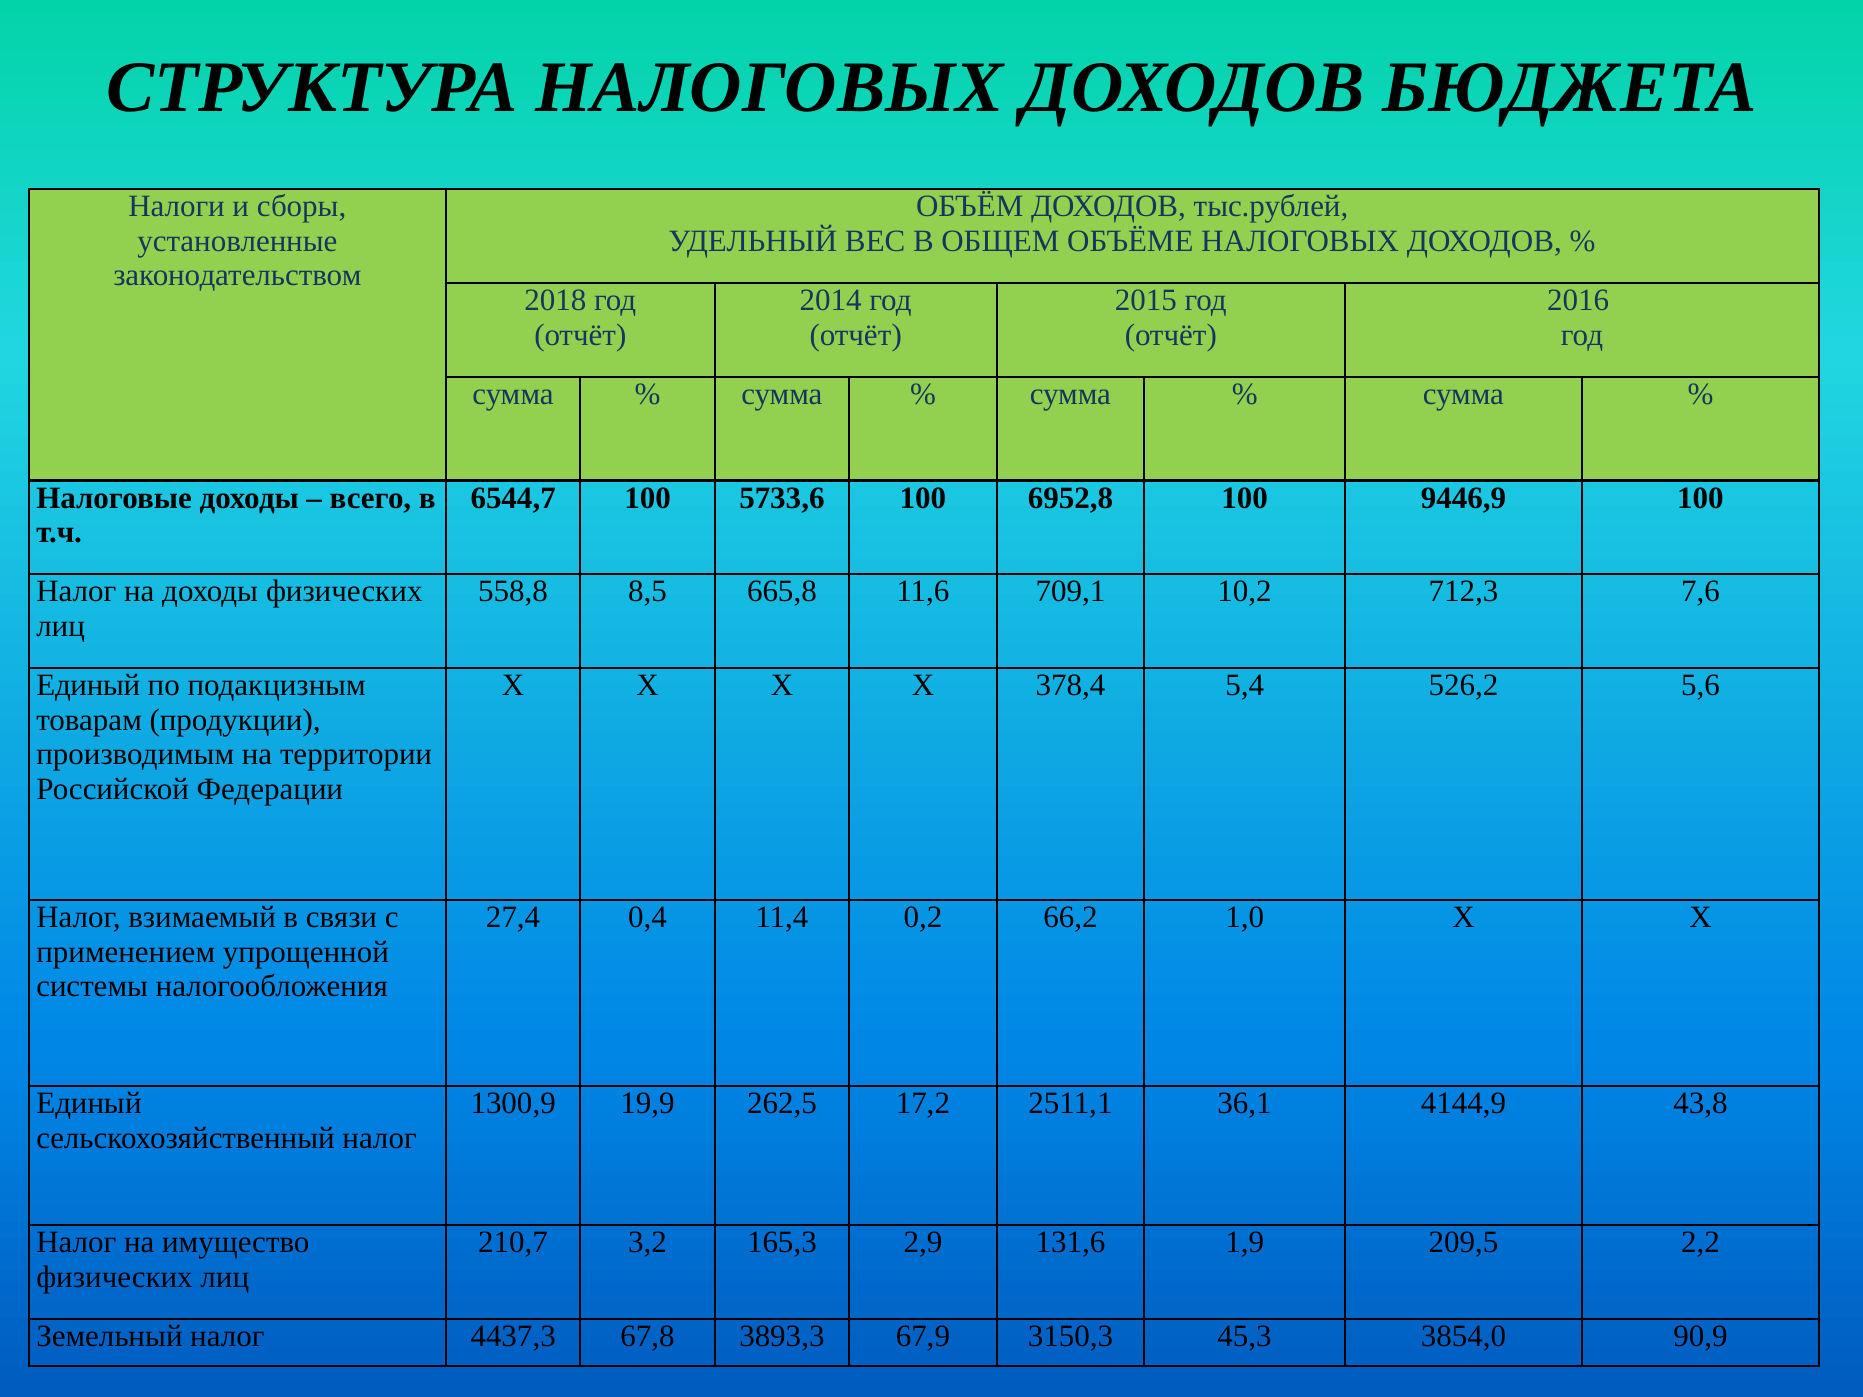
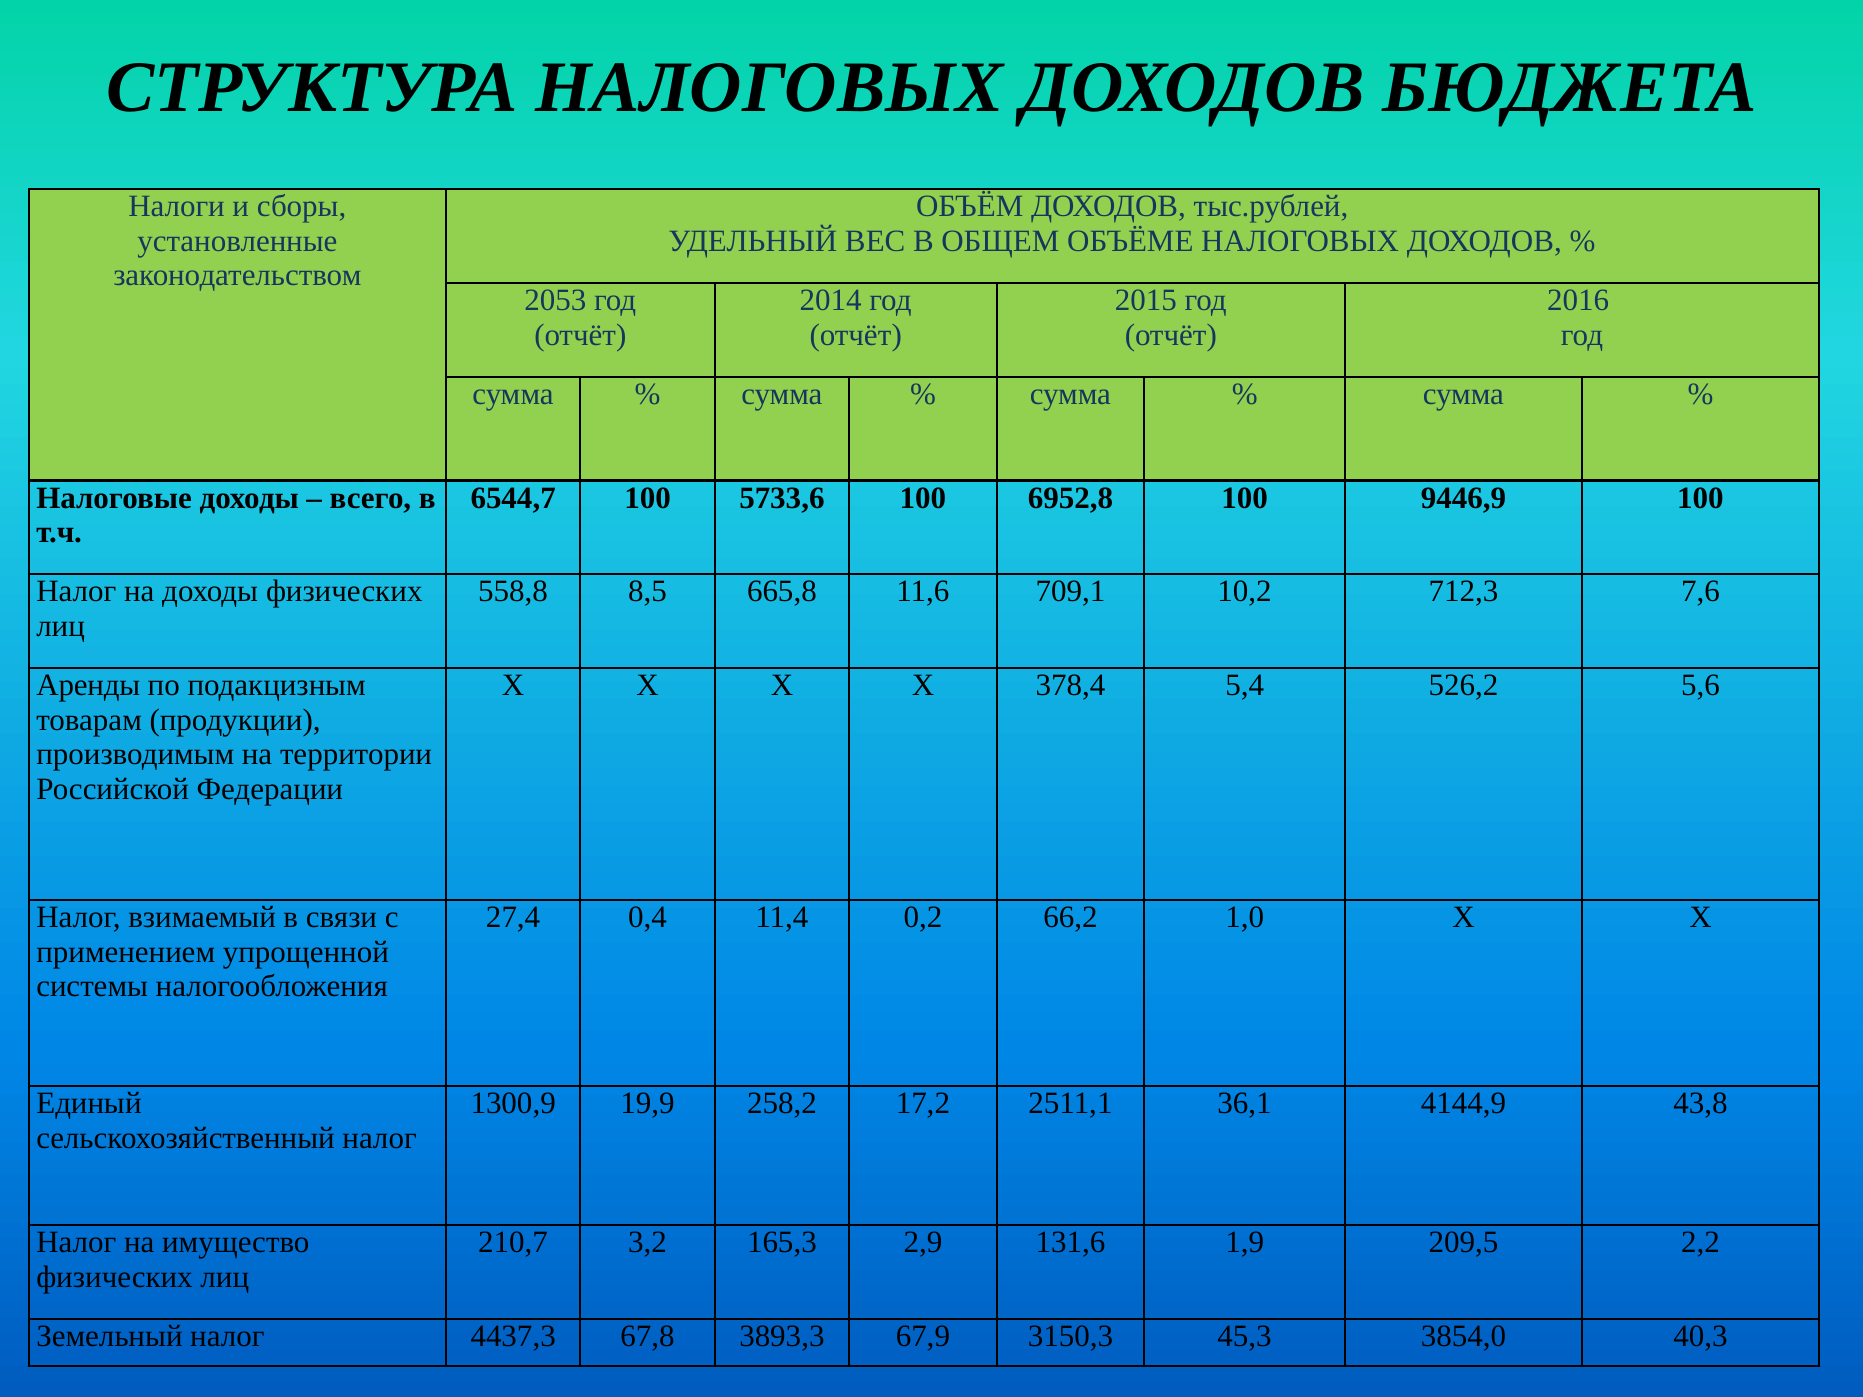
2018: 2018 -> 2053 (555, 301)
Единый: Единый -> Аренды (88, 686)
262,5: 262,5 -> 258,2 (782, 1104)
90,9: 90,9 -> 40,3 (1700, 1337)
